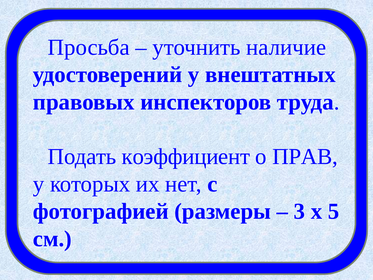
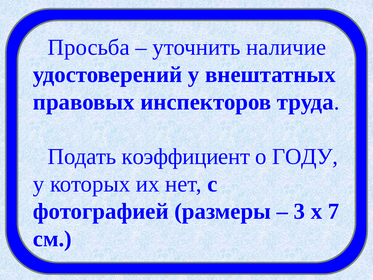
ПРАВ: ПРАВ -> ГОДУ (305, 157)
5: 5 -> 7 (334, 211)
